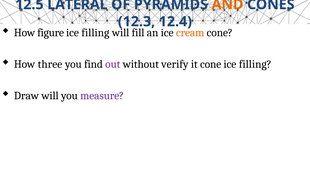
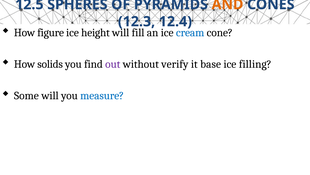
LATERAL: LATERAL -> SPHERES (77, 4)
filling: filling -> height (95, 33)
cream colour: orange -> blue (190, 33)
three: three -> solids (50, 64)
it cone: cone -> base (211, 64)
Draw: Draw -> Some (26, 95)
measure colour: purple -> blue (102, 95)
